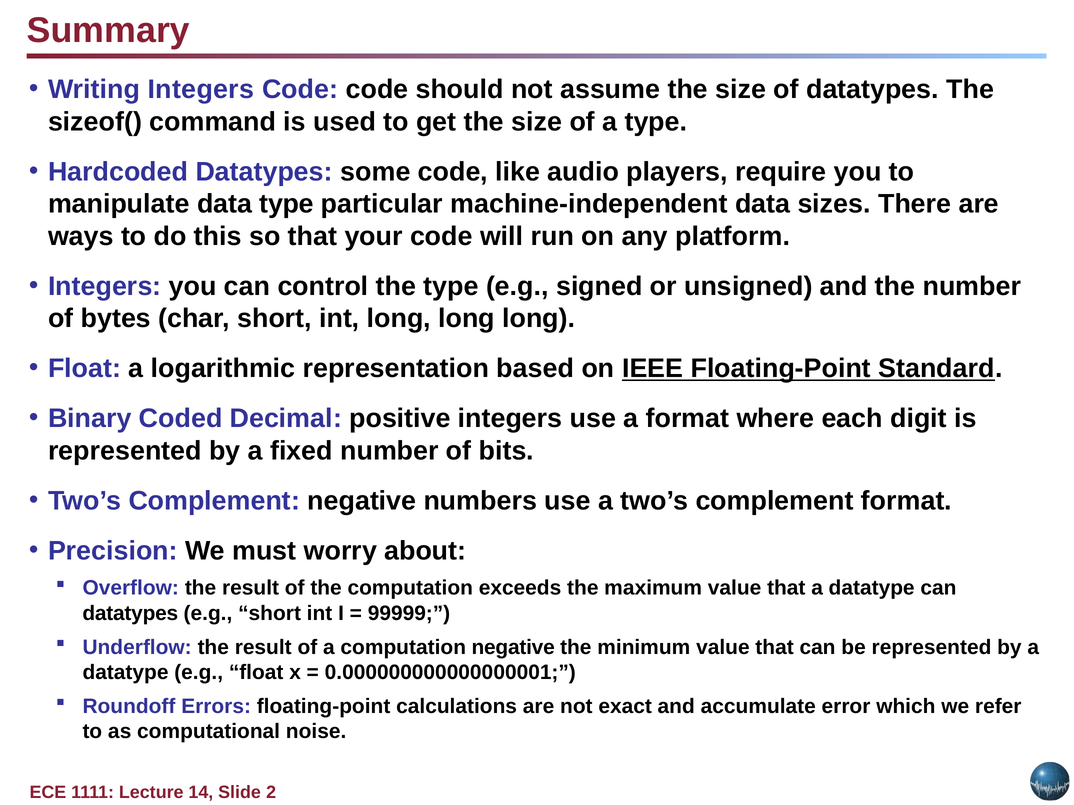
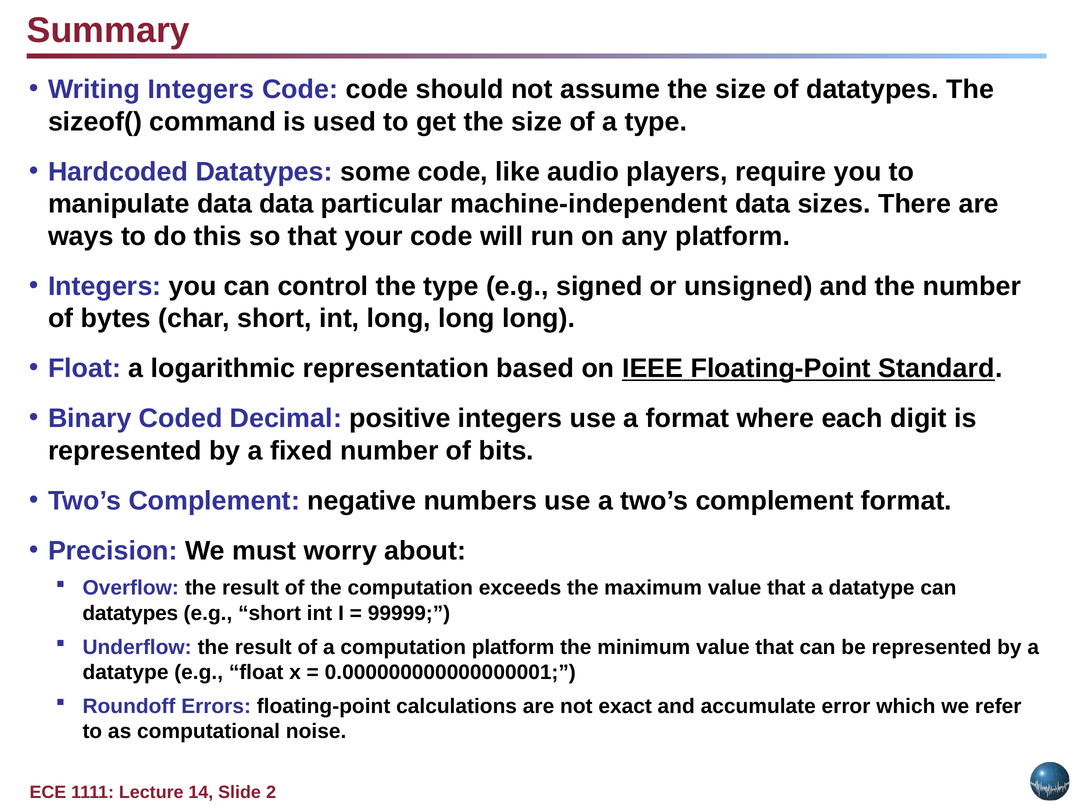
data type: type -> data (287, 204)
computation negative: negative -> platform (513, 648)
